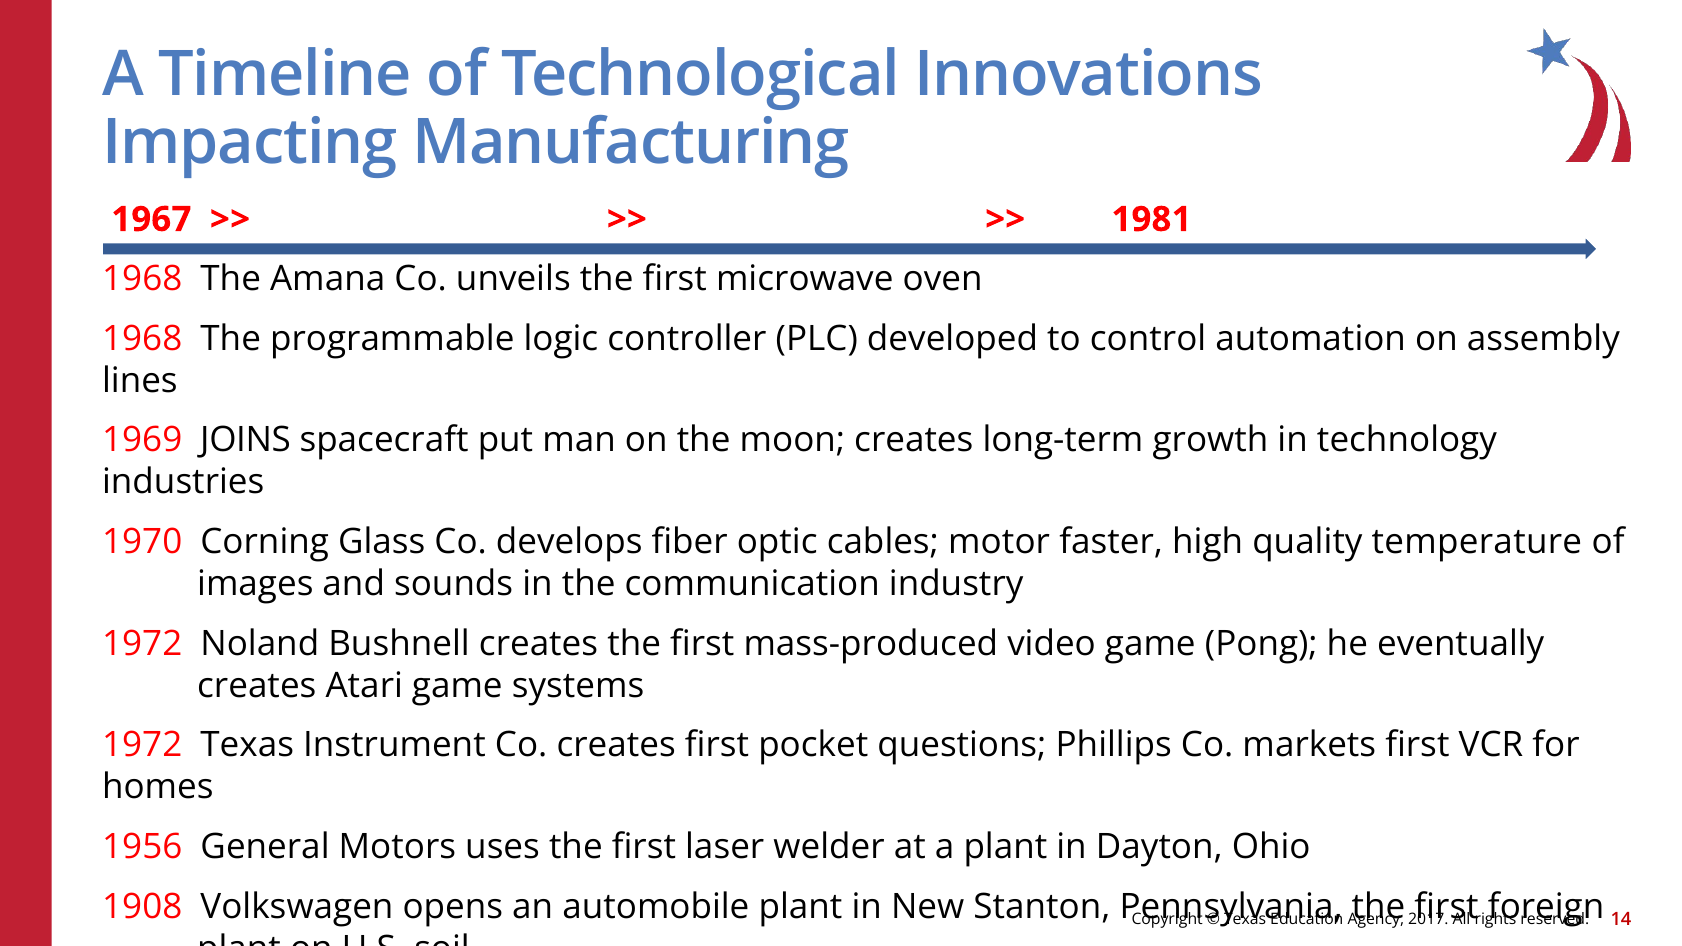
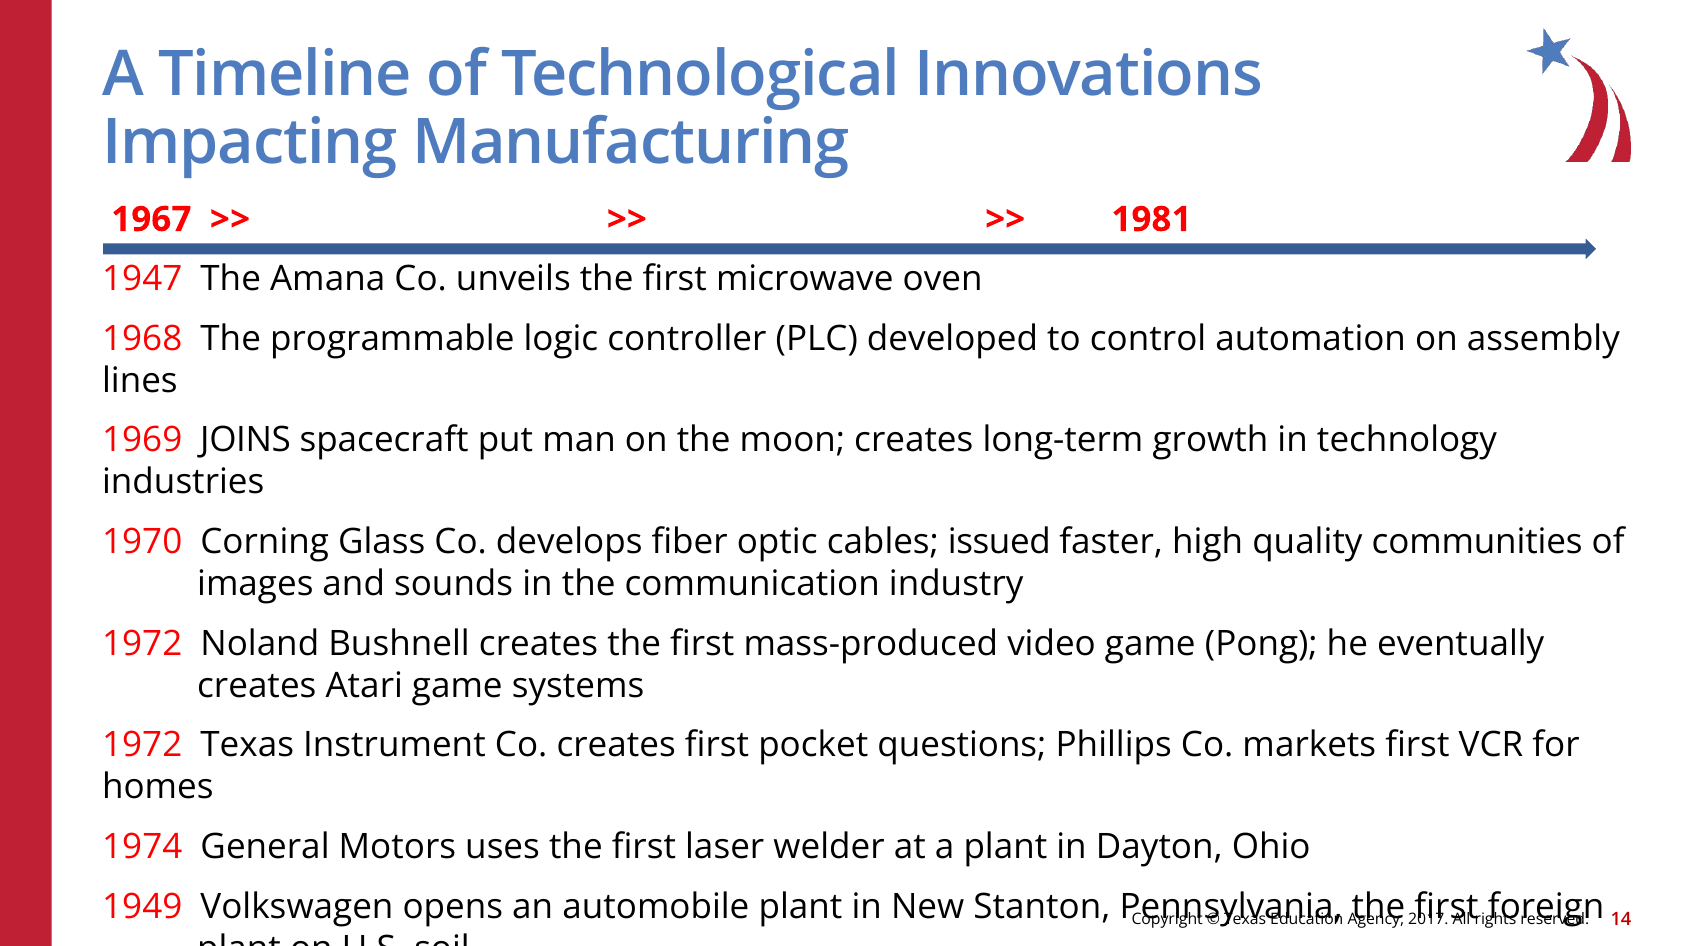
1968: 1968 -> 1947 (142, 279)
motor: motor -> issued (999, 542)
temperature: temperature -> communities (1477, 542)
1956: 1956 -> 1974 (142, 847)
1908: 1908 -> 1949 (142, 907)
